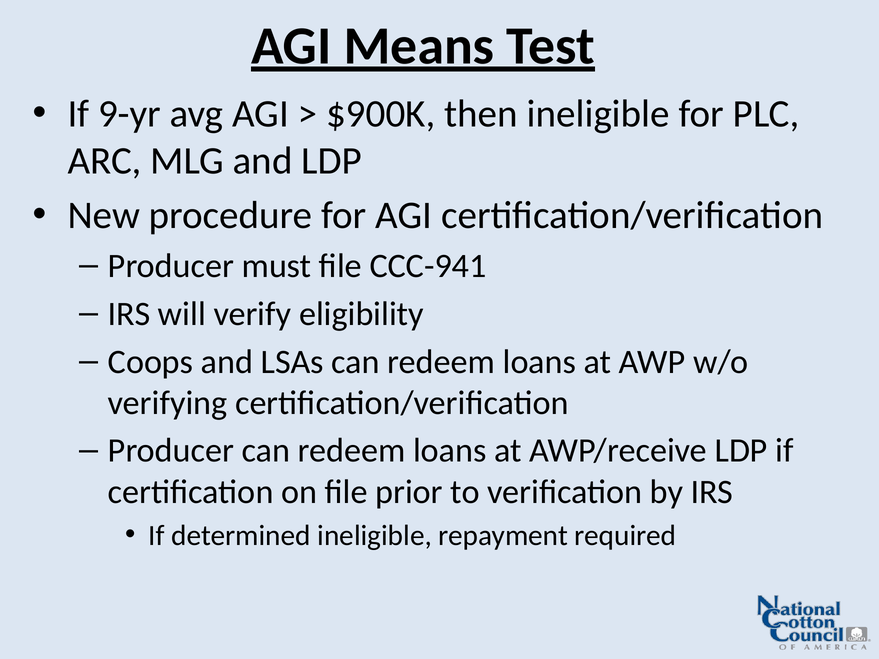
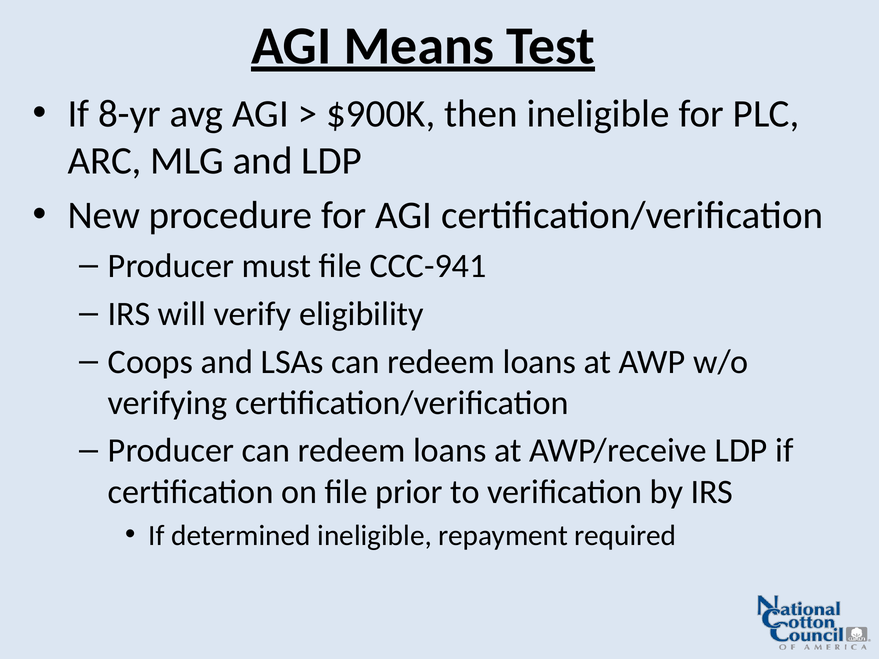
9-yr: 9-yr -> 8-yr (130, 114)
